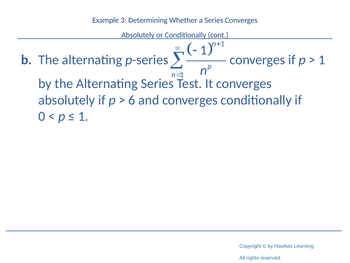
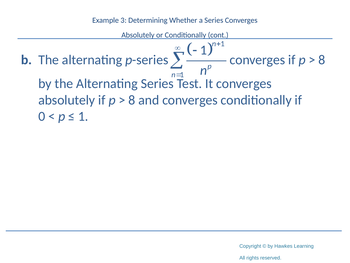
1: 1 -> 8 (322, 60)
6: 6 -> 8 (132, 100)
